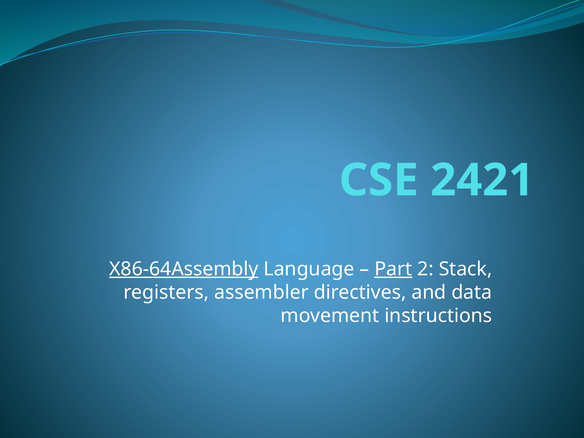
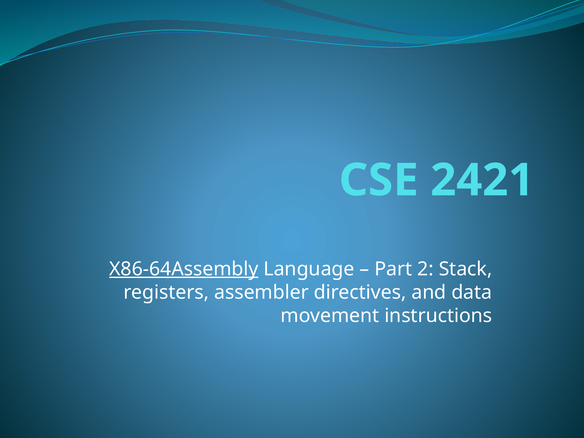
Part underline: present -> none (393, 269)
